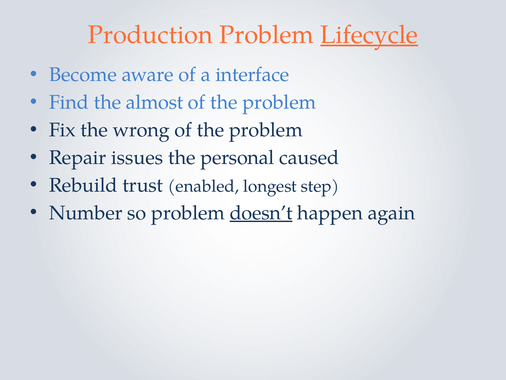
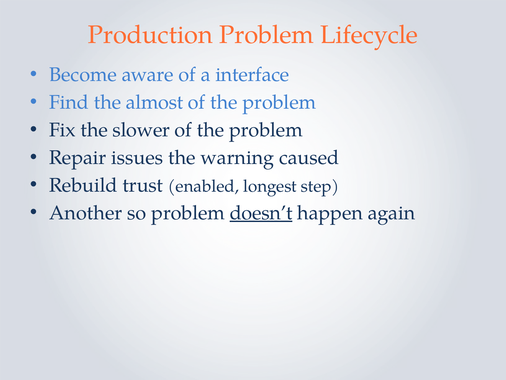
Lifecycle underline: present -> none (369, 35)
wrong: wrong -> slower (141, 130)
personal: personal -> warning (237, 157)
Number: Number -> Another (86, 213)
